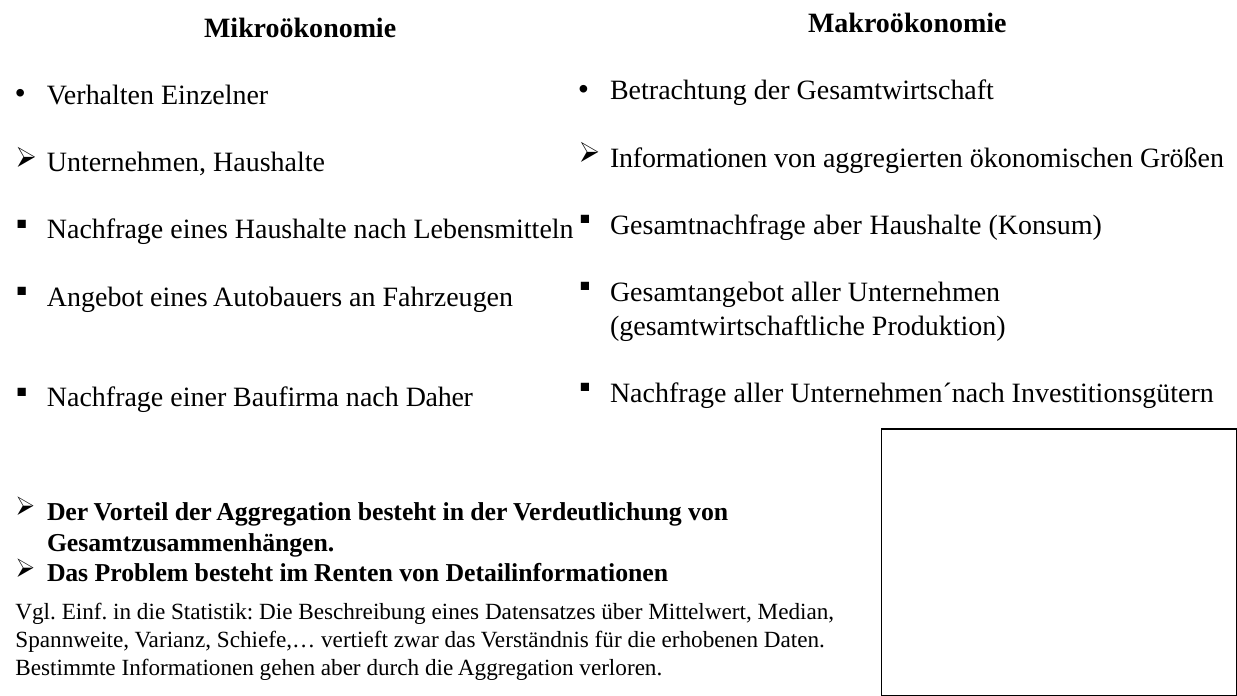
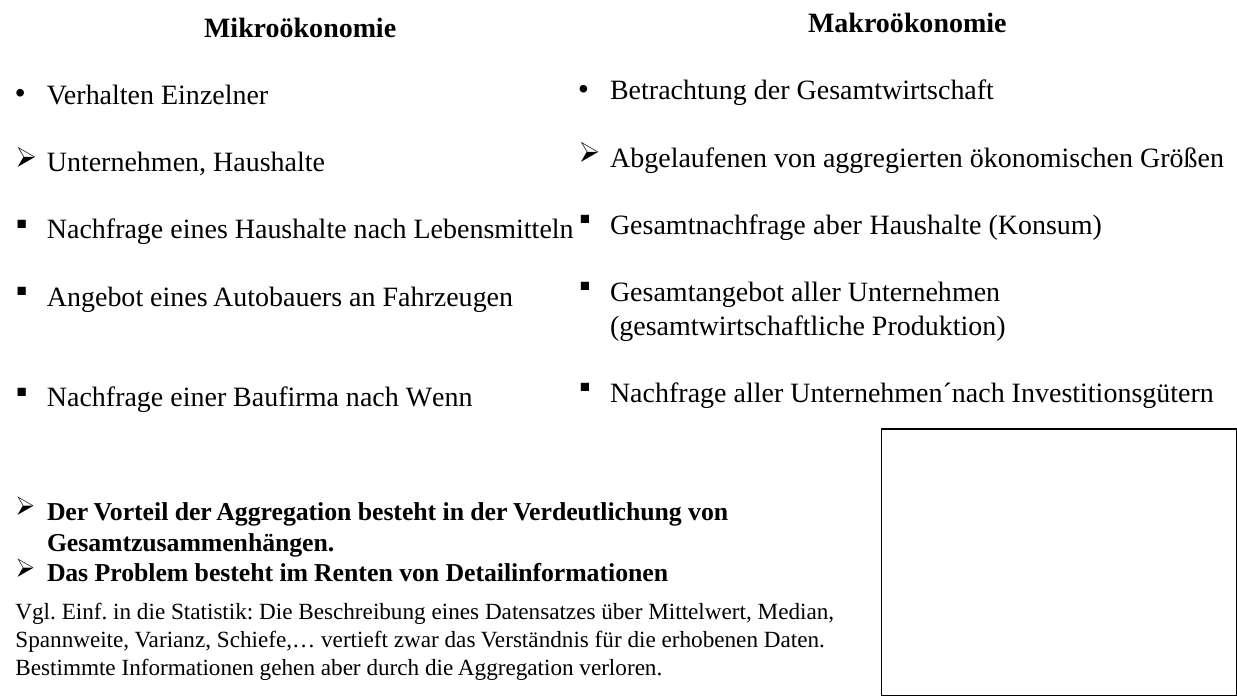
Informationen: Informationen -> Abgelaufenen (689, 158)
Daher: Daher -> Wenn (439, 398)
